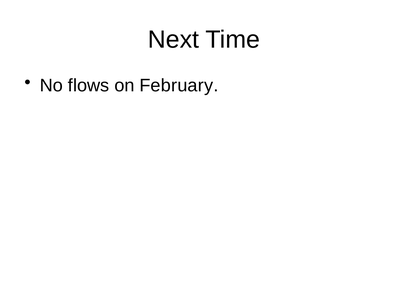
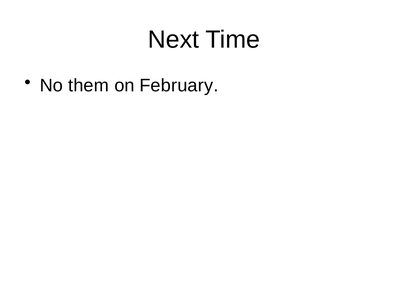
flows: flows -> them (89, 86)
